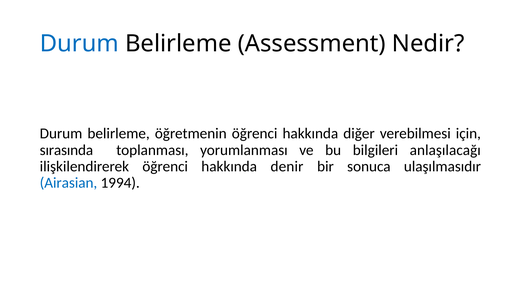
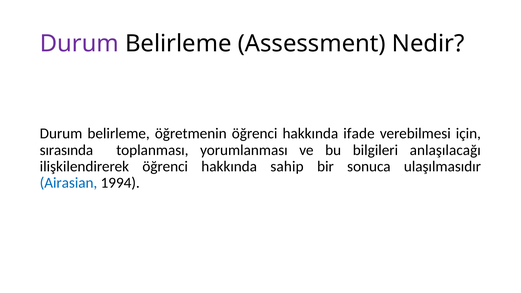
Durum colour: blue -> purple (79, 44)
diğer: diğer -> ifade (359, 134)
denir: denir -> sahip (287, 166)
